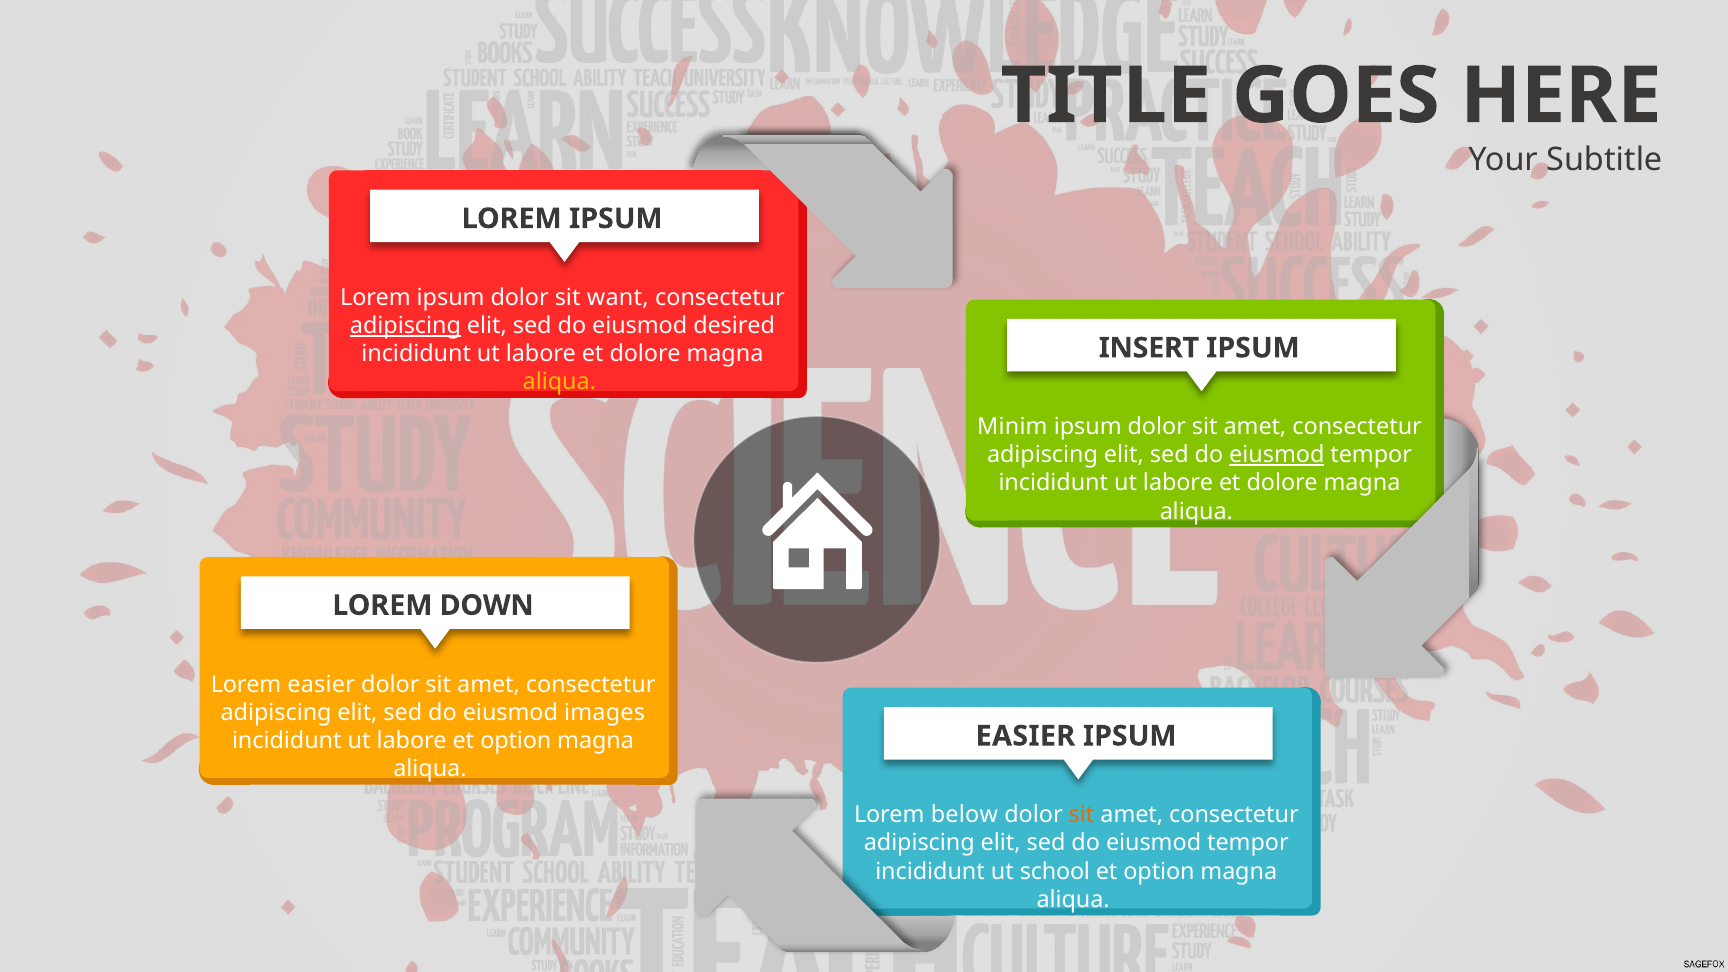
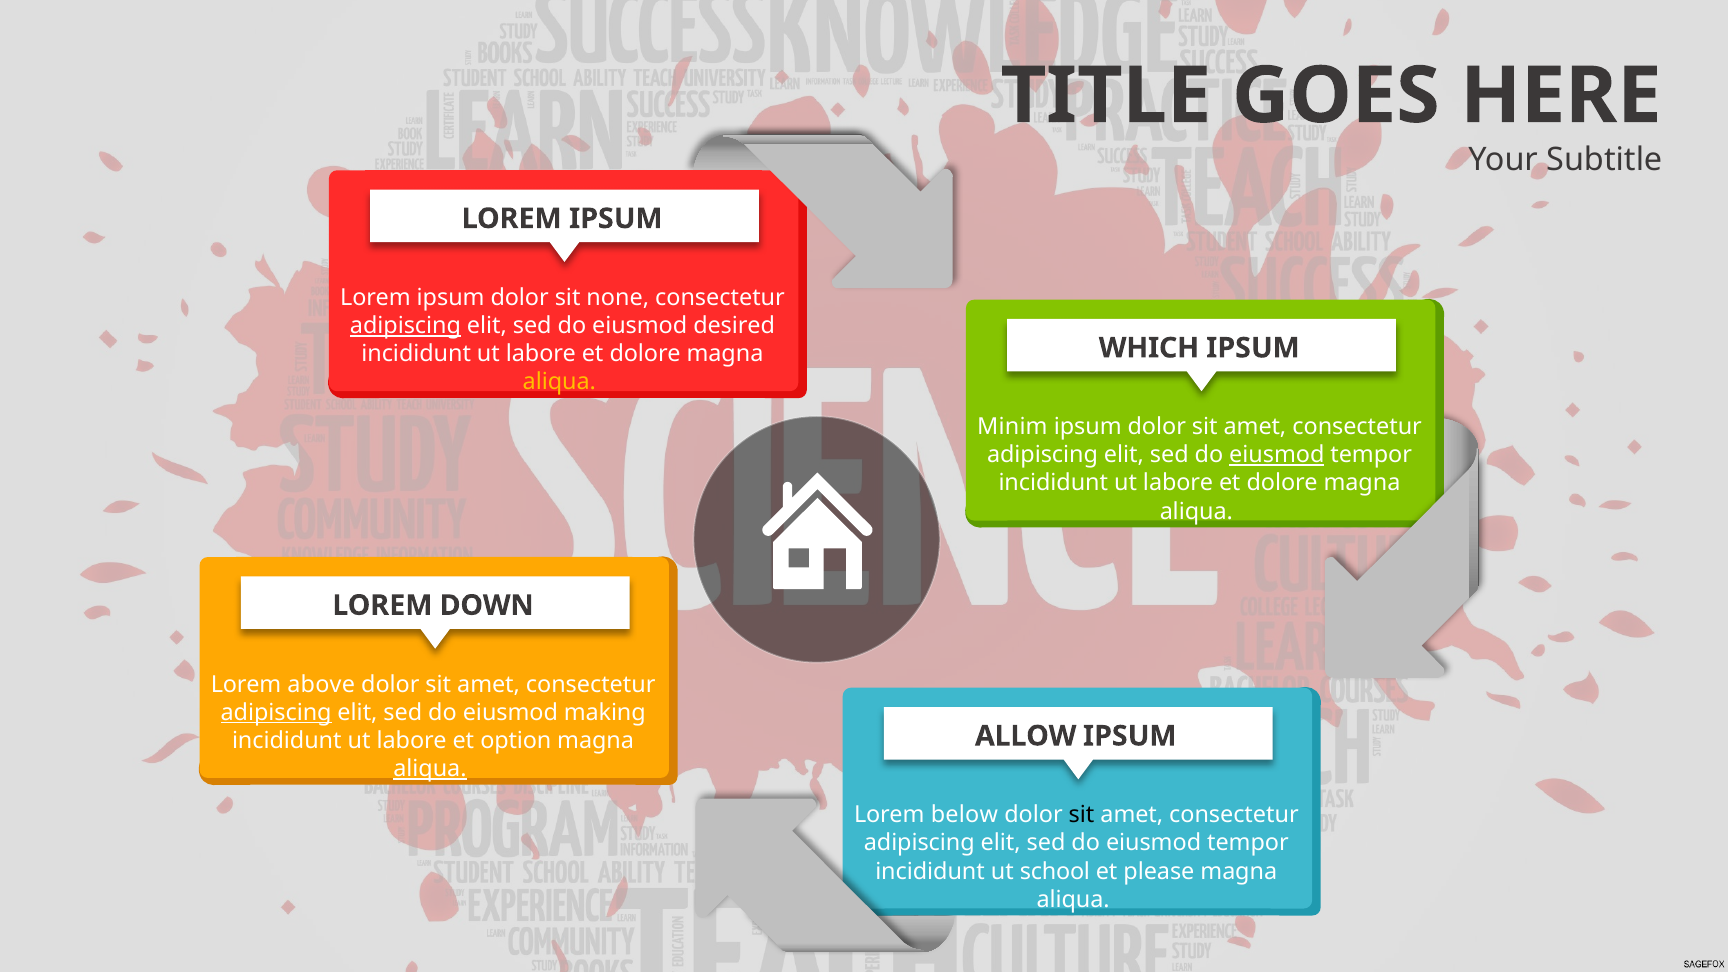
want: want -> none (618, 298)
INSERT: INSERT -> WHICH (1149, 348)
Lorem easier: easier -> above (321, 684)
adipiscing underline: none -> present (276, 713)
images: images -> making (605, 713)
EASIER: EASIER -> ALLOW (1026, 736)
aliqua underline: none -> present (430, 769)
sit colour: orange -> black (1081, 815)
option: option -> please (1159, 871)
